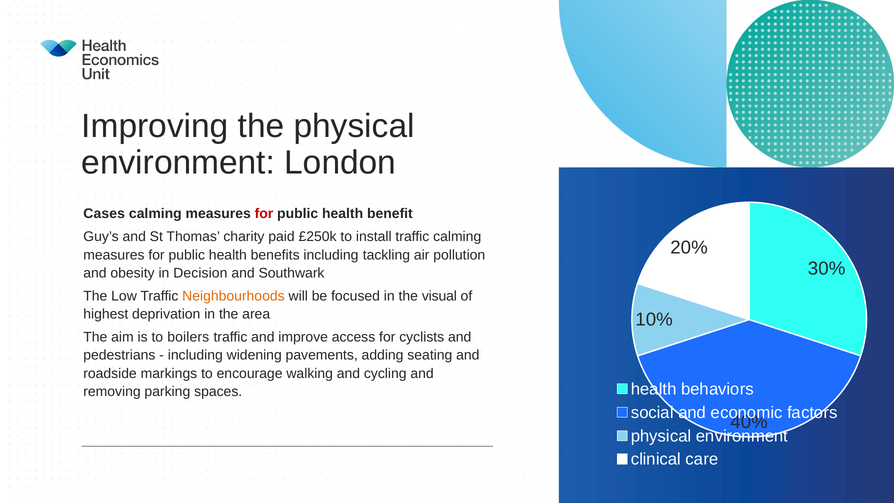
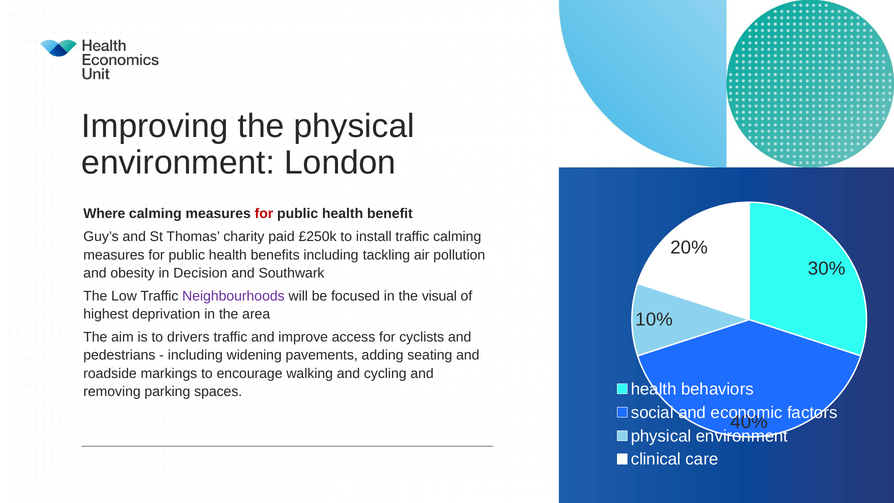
Cases: Cases -> Where (104, 214)
Neighbourhoods colour: orange -> purple (233, 296)
boilers: boilers -> drivers (188, 337)
